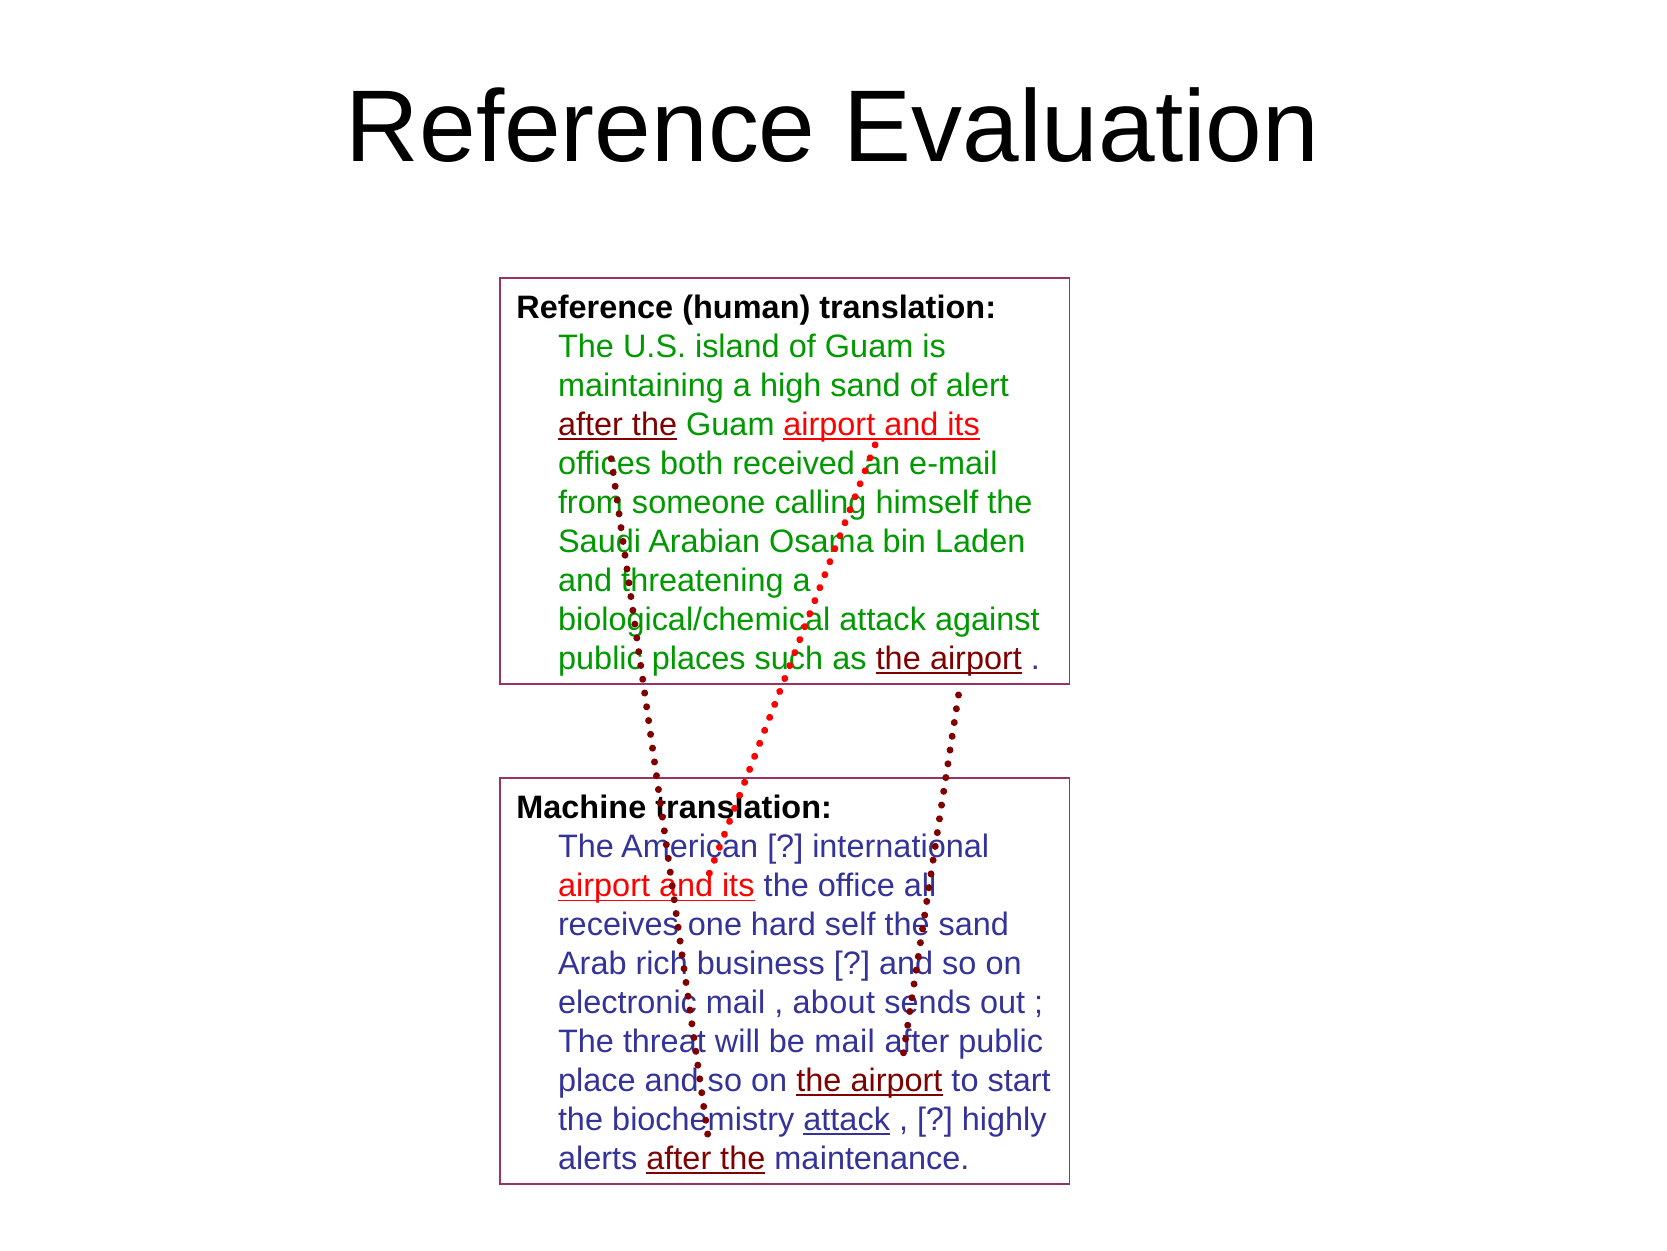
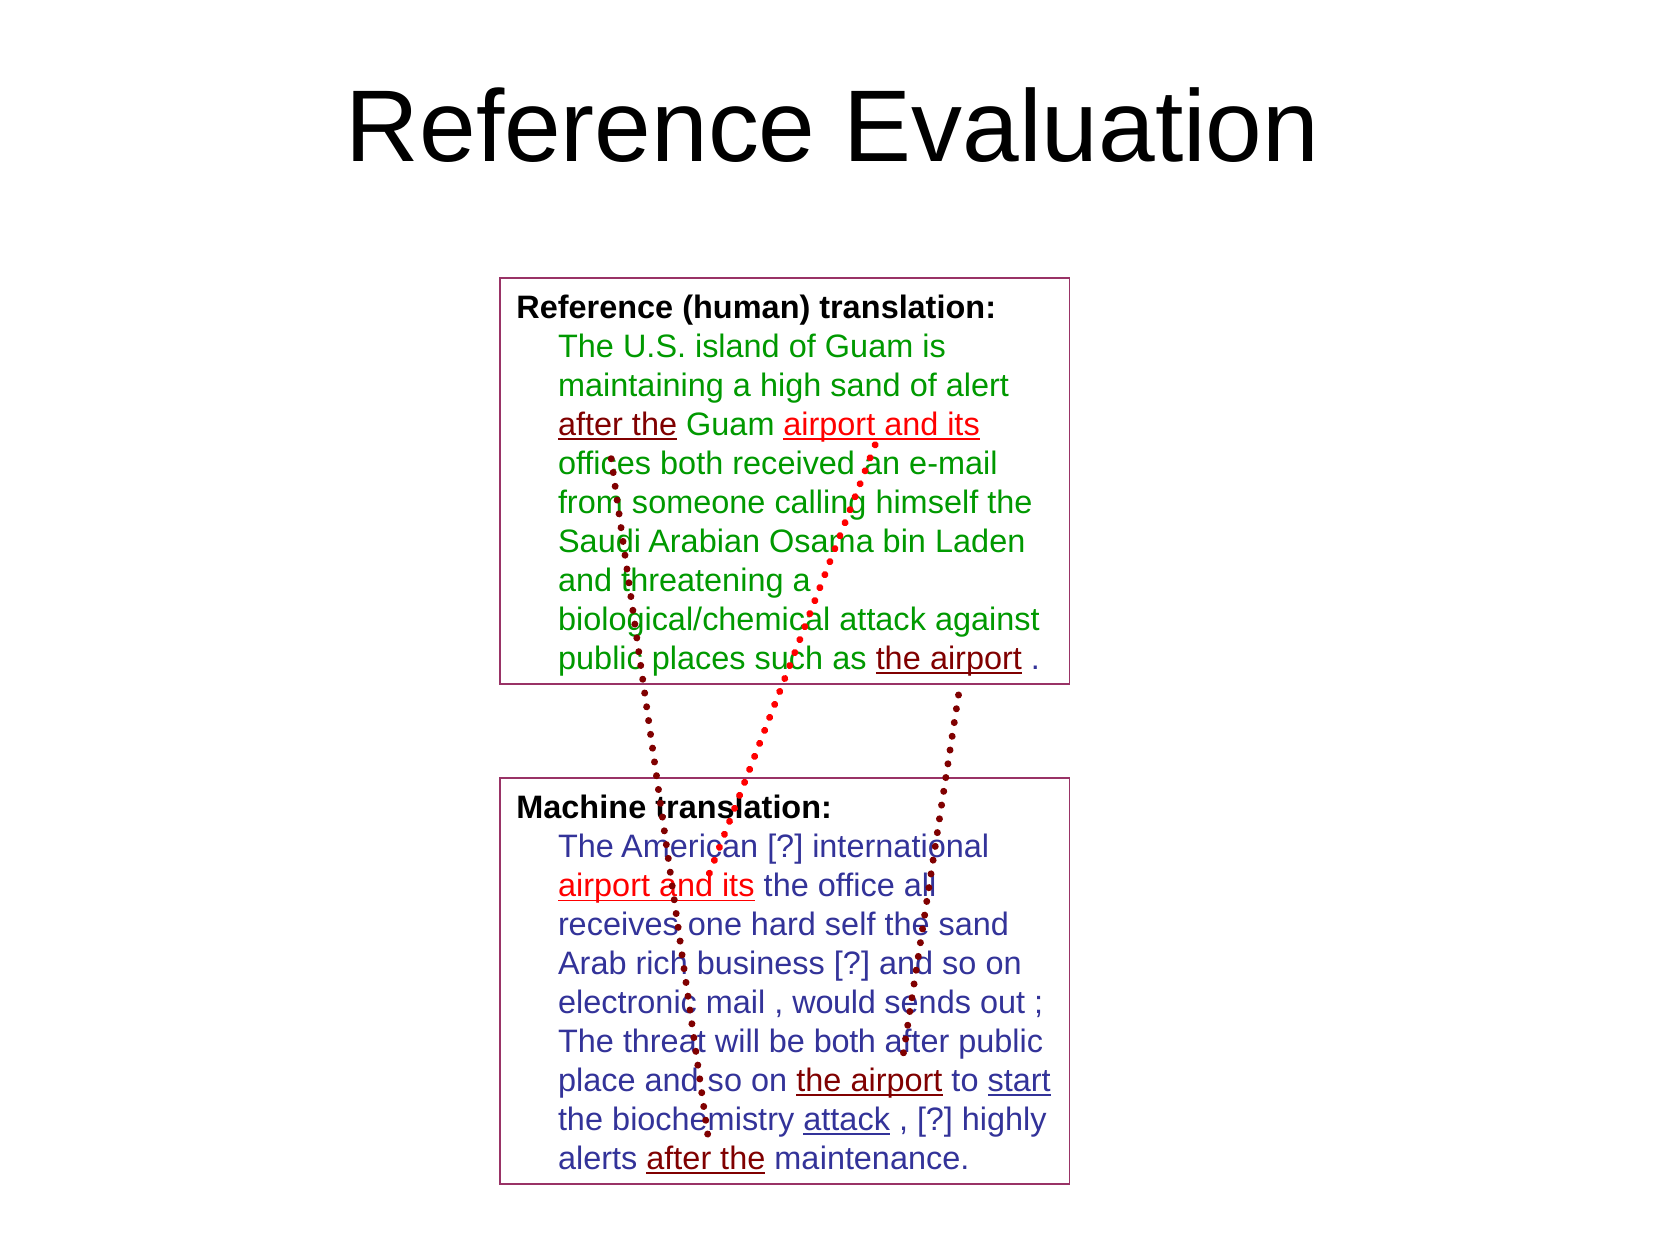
about: about -> would (834, 1002)
be mail: mail -> both (845, 1041)
start underline: none -> present (1019, 1080)
